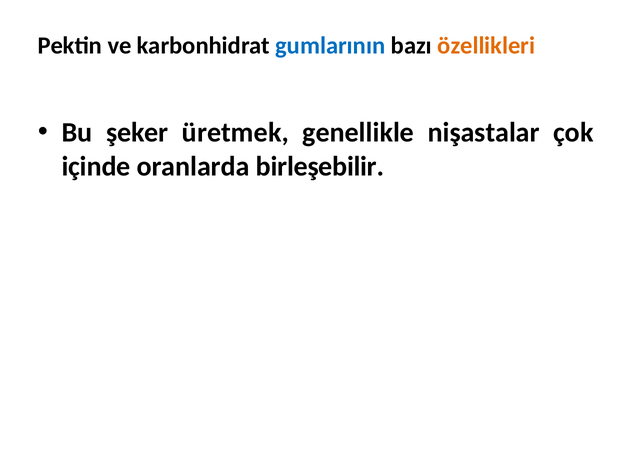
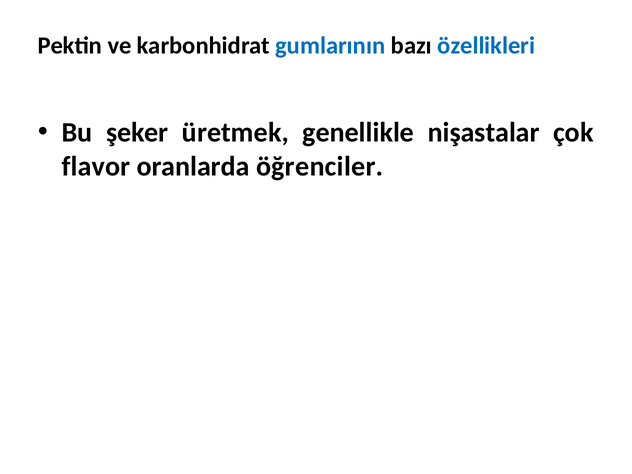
özellikleri colour: orange -> blue (486, 45)
içinde: içinde -> flavor (96, 166)
birleşebilir: birleşebilir -> öğrenciler (320, 166)
